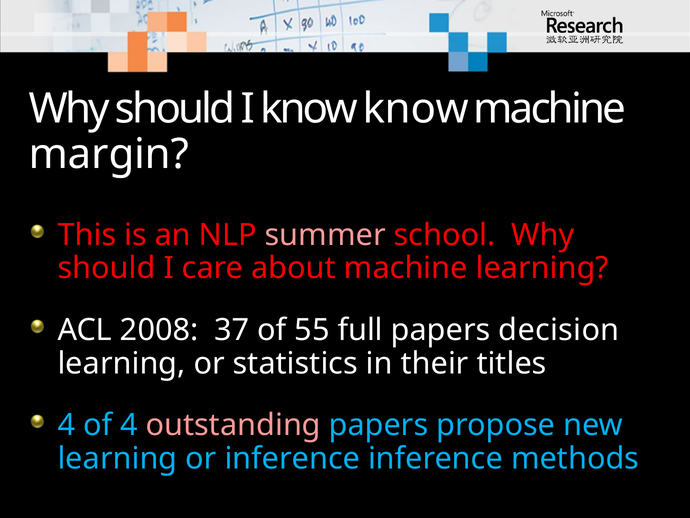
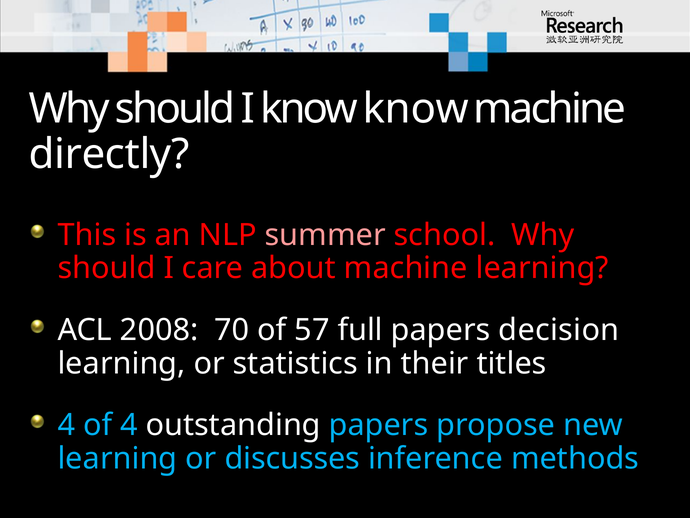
margin: margin -> directly (109, 154)
37: 37 -> 70 (232, 330)
55: 55 -> 57 (312, 330)
outstanding colour: pink -> white (233, 425)
or inference: inference -> discusses (292, 458)
